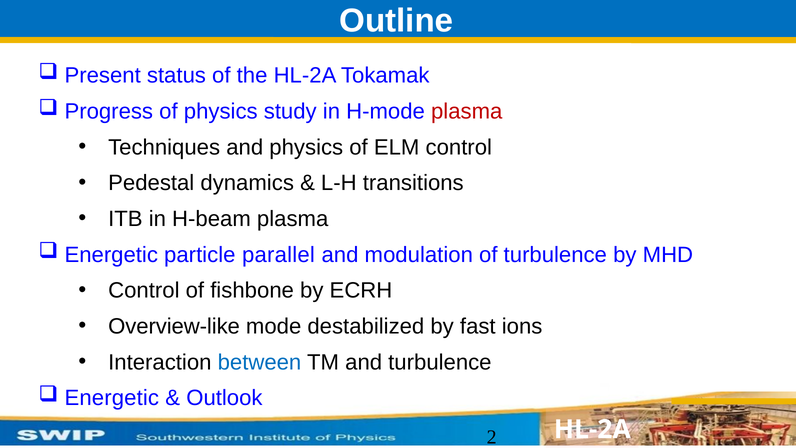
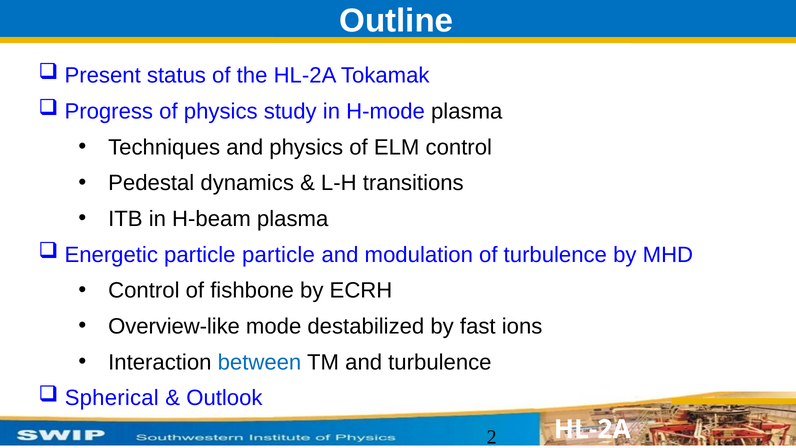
plasma colour: red -> black (467, 111)
particle parallel: parallel -> particle (278, 255)
Energetic: Energetic -> Spherical (112, 398)
